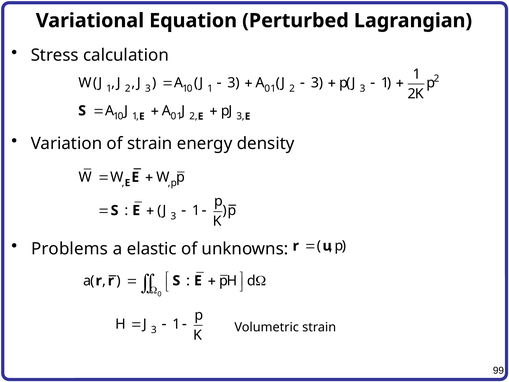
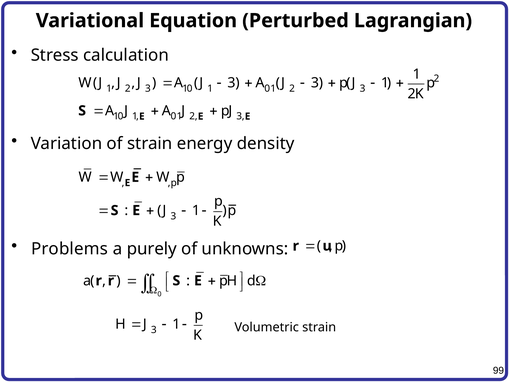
elastic: elastic -> purely (152, 249)
